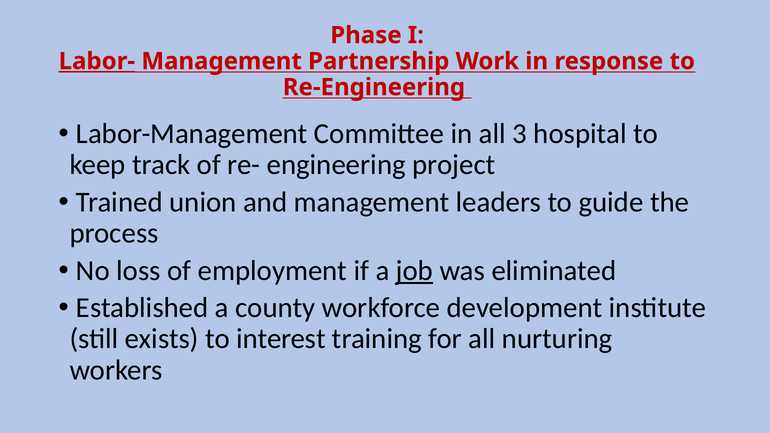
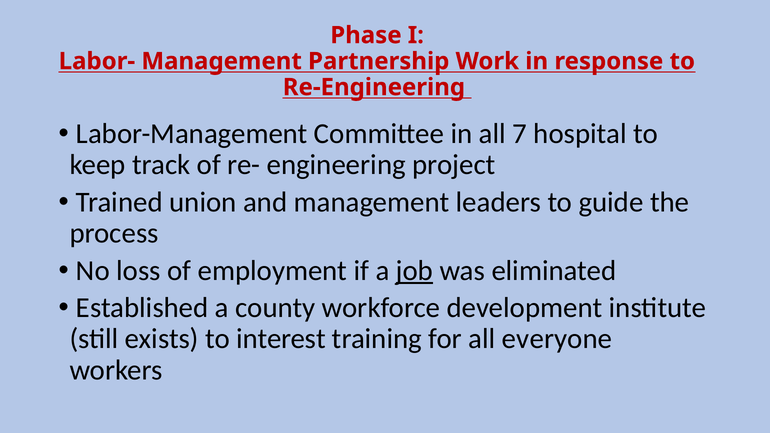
Labor- underline: present -> none (97, 61)
3: 3 -> 7 (520, 134)
nurturing: nurturing -> everyone (557, 339)
